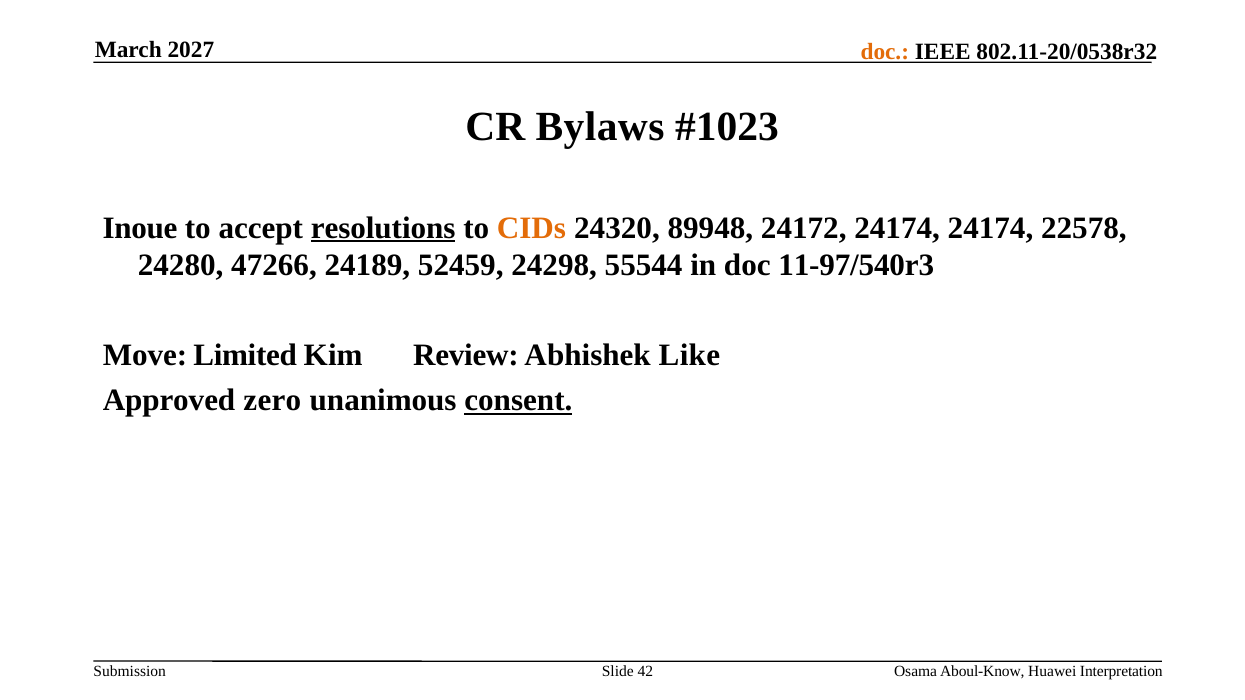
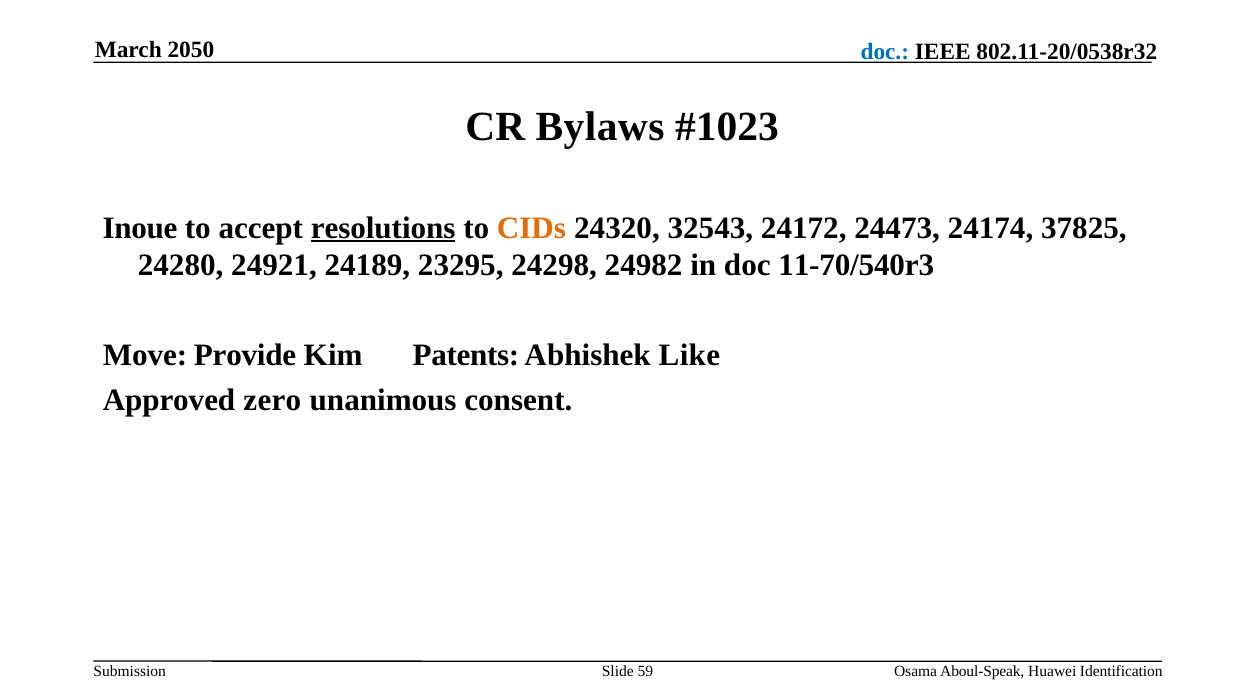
2027: 2027 -> 2050 (191, 49)
doc colour: orange -> blue (885, 52)
89948: 89948 -> 32543 (710, 228)
24172 24174: 24174 -> 24473 (897, 228)
22578: 22578 -> 37825 (1084, 228)
47266: 47266 -> 24921 (274, 265)
52459: 52459 -> 23295 (461, 265)
55544: 55544 -> 24982 (644, 265)
11-97/540r3: 11-97/540r3 -> 11-70/540r3 (856, 265)
Limited: Limited -> Provide (245, 356)
Review: Review -> Patents (466, 356)
consent underline: present -> none (518, 401)
42: 42 -> 59 (645, 672)
Aboul-Know: Aboul-Know -> Aboul-Speak (982, 672)
Interpretation: Interpretation -> Identification (1121, 672)
